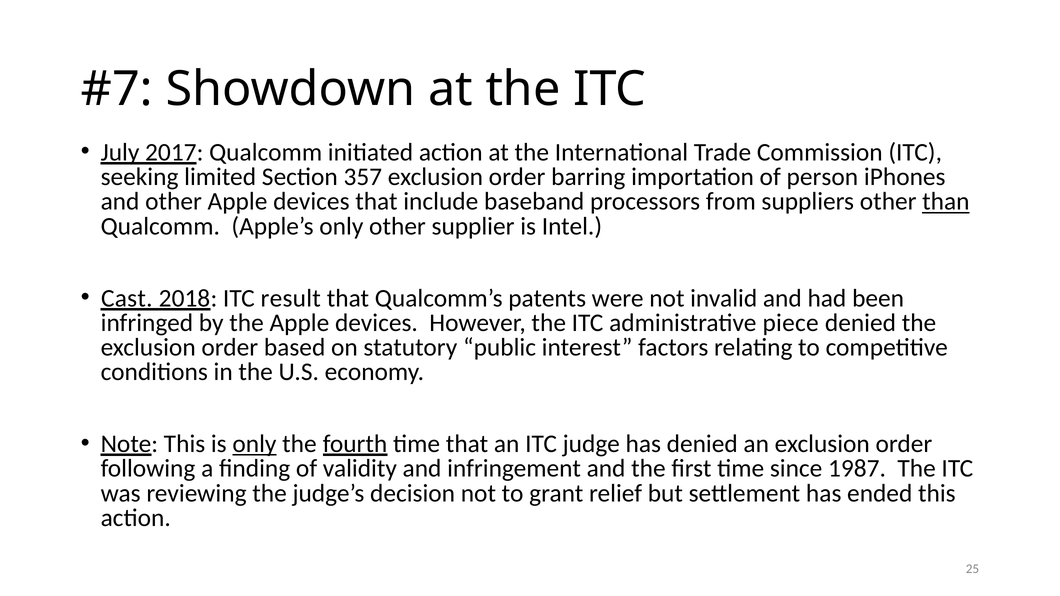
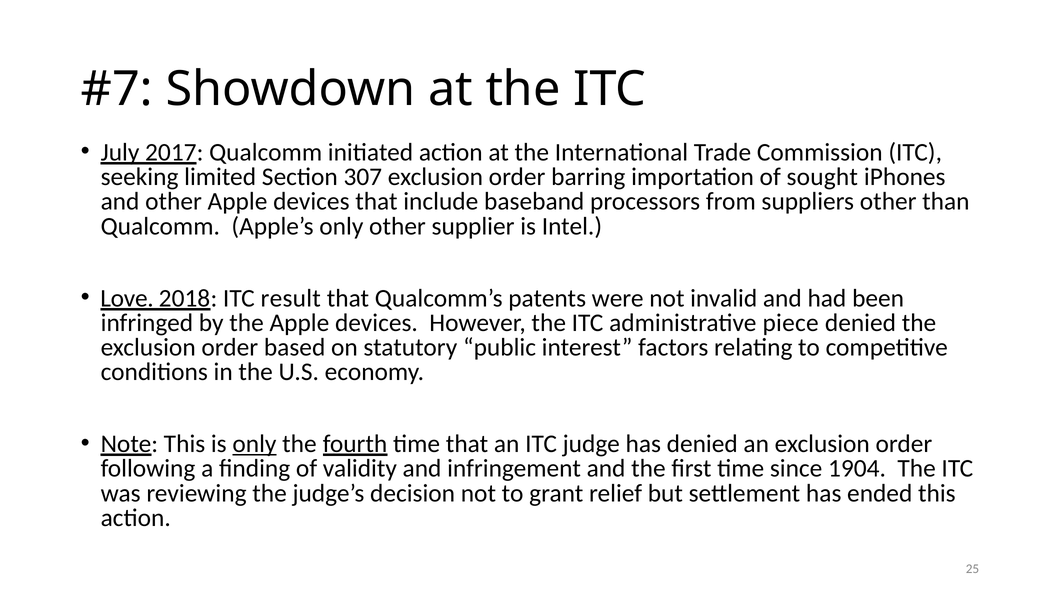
357: 357 -> 307 (363, 177)
person: person -> sought (822, 177)
than underline: present -> none (946, 202)
Cast: Cast -> Love (127, 298)
1987: 1987 -> 1904 (857, 469)
